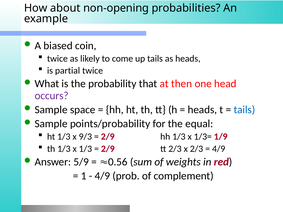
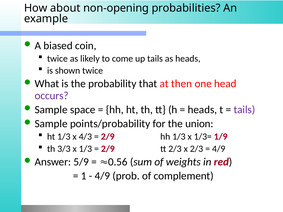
partial: partial -> shown (68, 71)
tails colour: blue -> purple (244, 110)
equal: equal -> union (199, 124)
9/3: 9/3 -> 4/3 (85, 137)
th 1/3: 1/3 -> 3/3 (64, 149)
